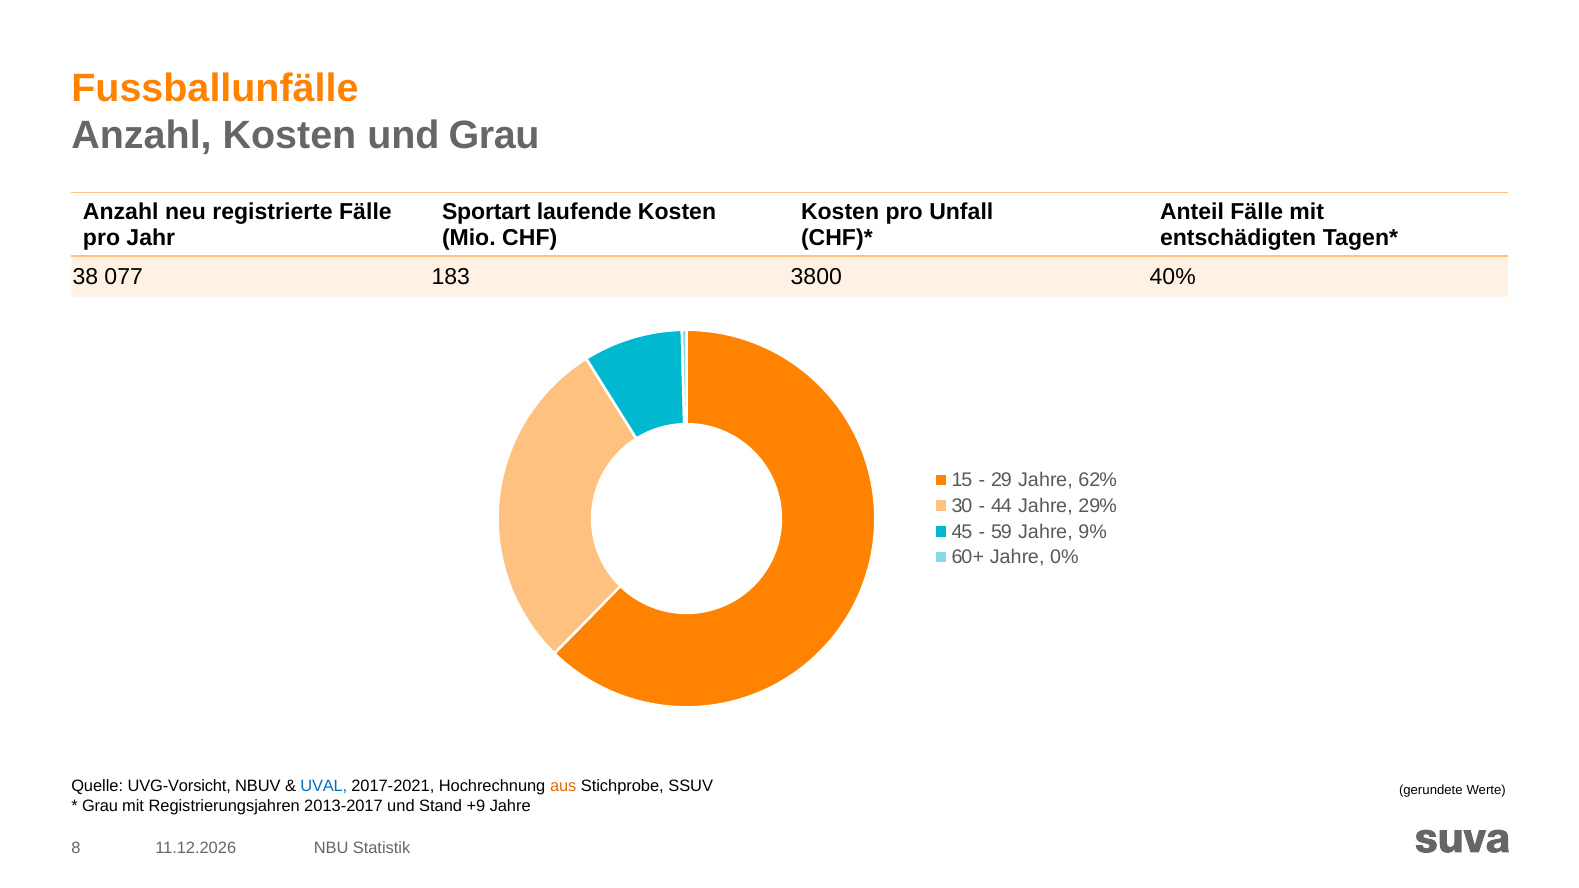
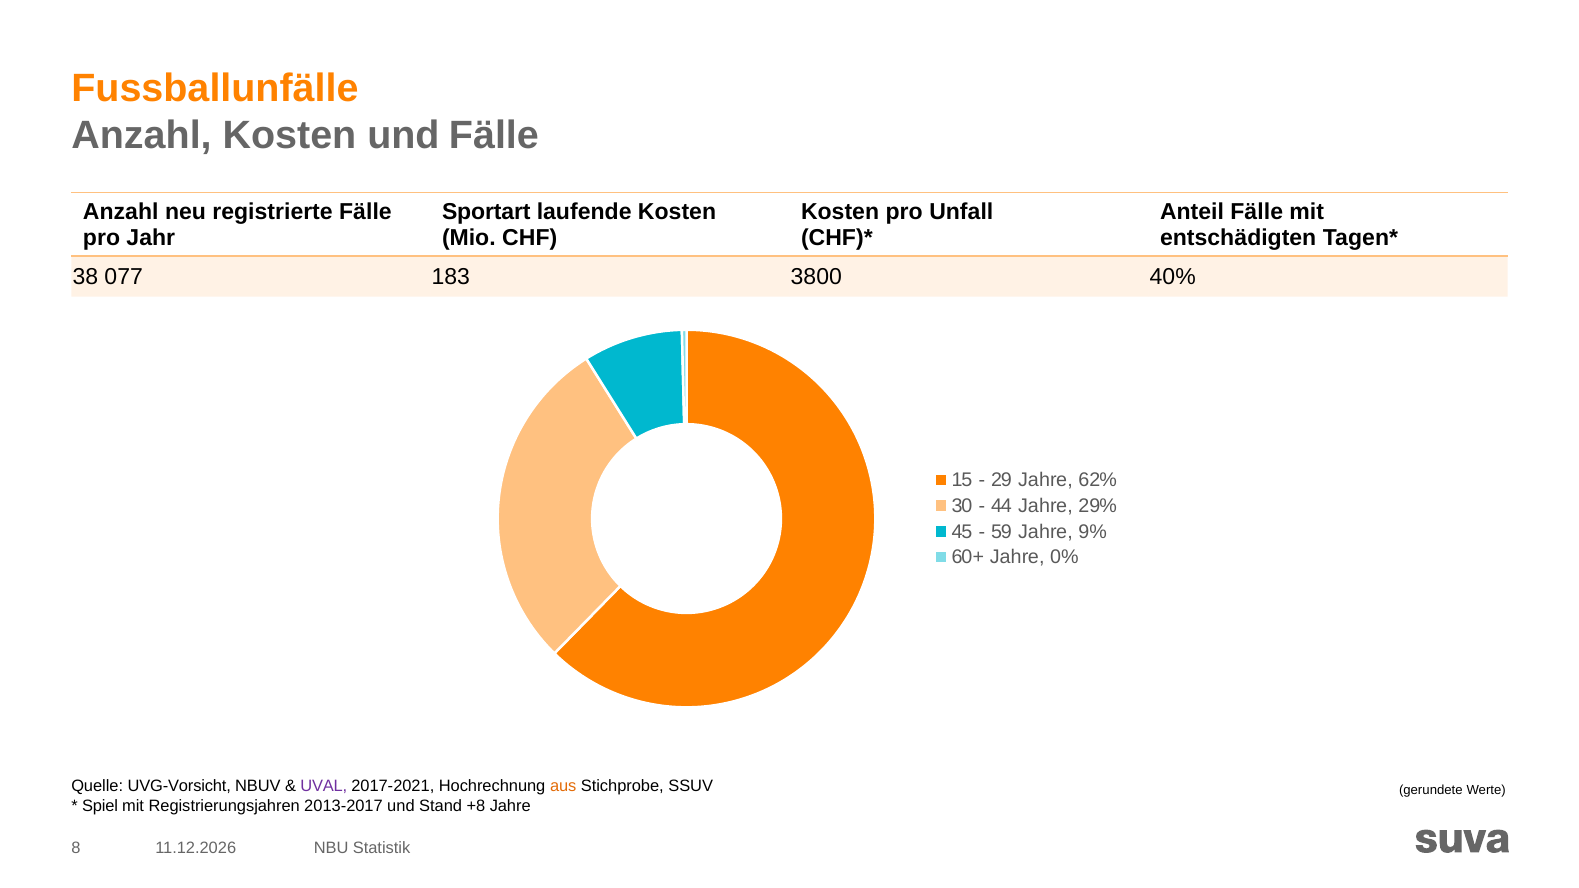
und Grau: Grau -> Fälle (494, 136)
UVAL colour: blue -> purple (324, 786)
Grau: Grau -> Spiel (100, 806)
+9: +9 -> +8 (476, 806)
